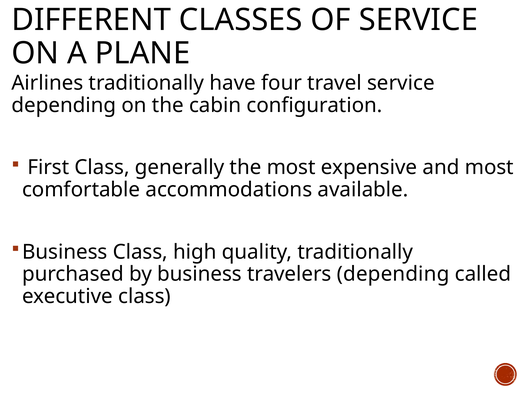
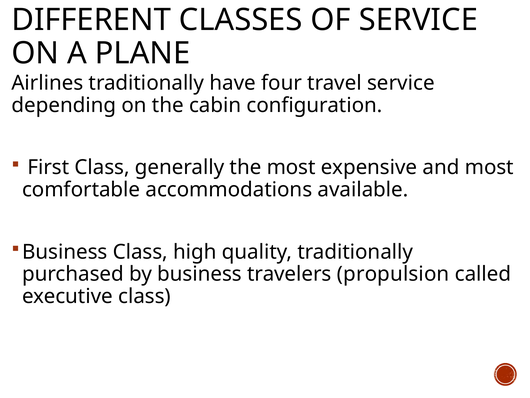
travelers depending: depending -> propulsion (393, 274)
